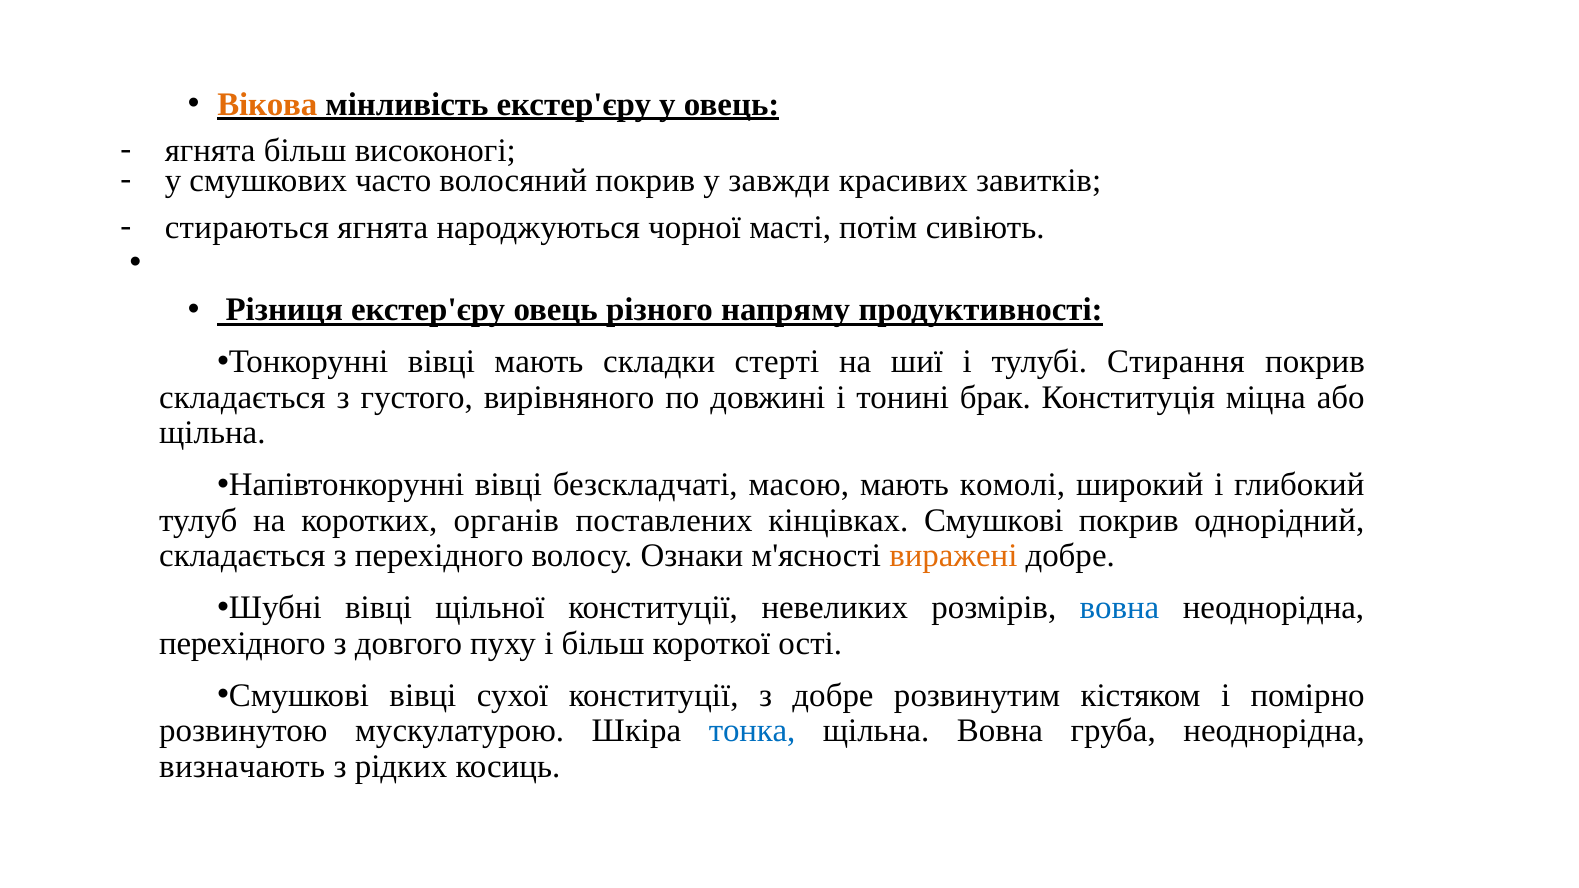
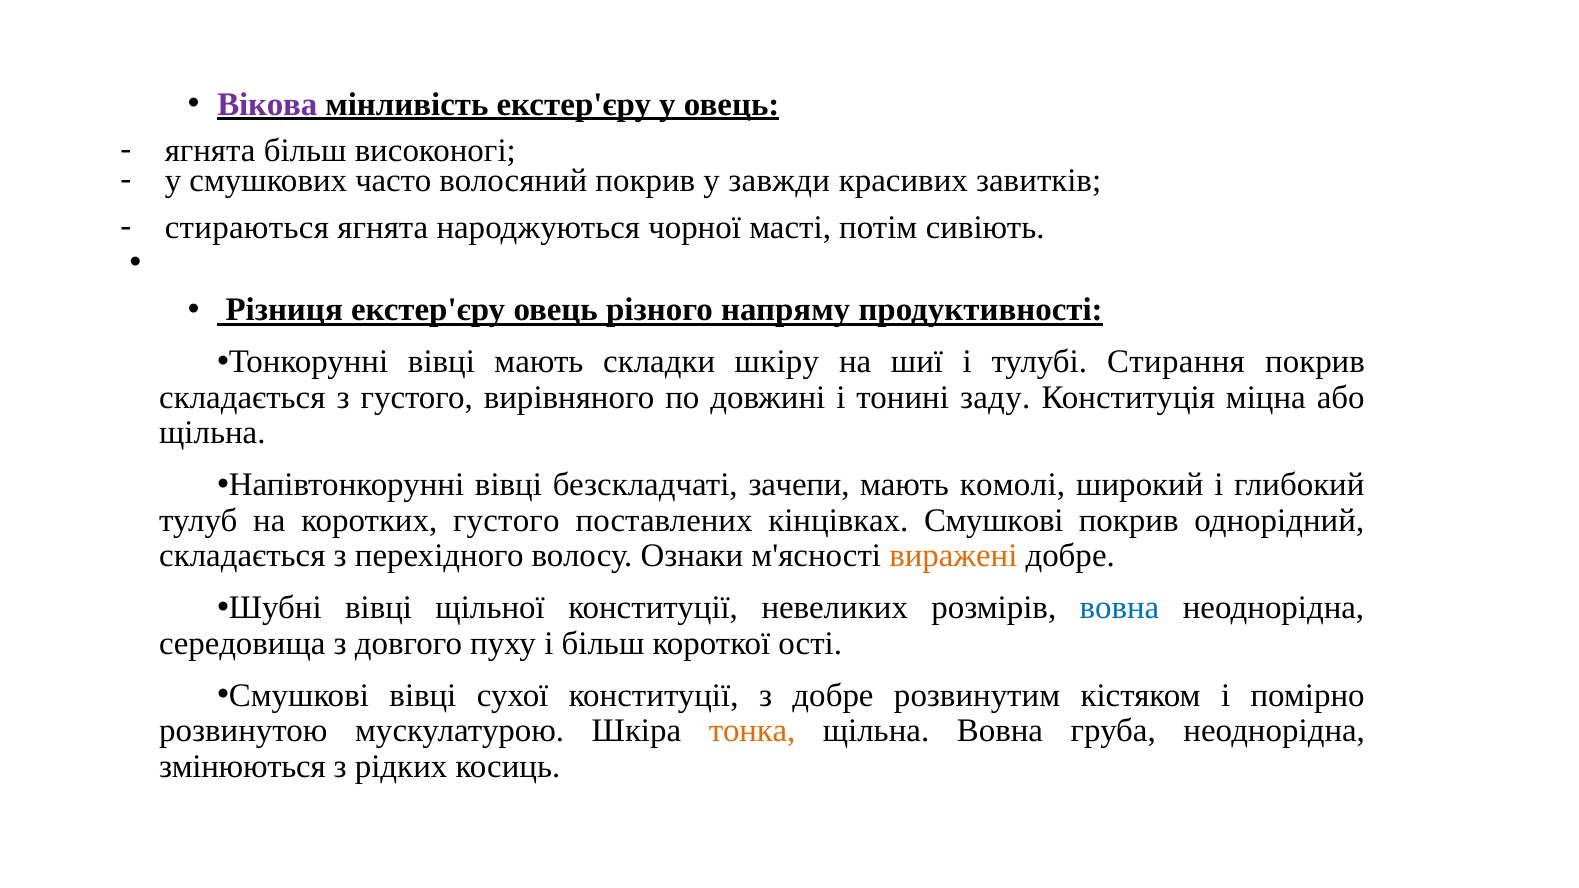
Вікова colour: orange -> purple (267, 104)
стерті: стерті -> шкіру (777, 362)
брак: брак -> заду (995, 397)
масою: масою -> зачепи (799, 485)
коротких органів: органів -> густого (506, 520)
перехідного: перехідного -> середовища (242, 644)
тонка colour: blue -> orange (752, 731)
визначають: визначають -> змінюються (242, 767)
